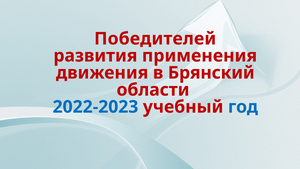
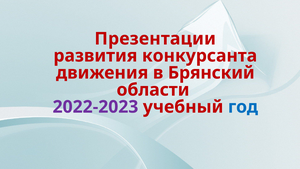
Победителей: Победителей -> Презентации (155, 39)
применения: применения -> конкурсанта (200, 56)
2022-2023 colour: blue -> purple (95, 107)
